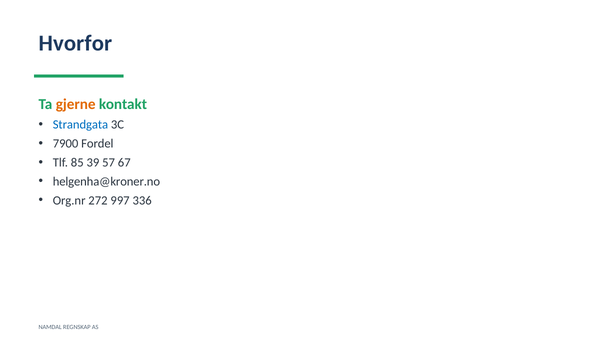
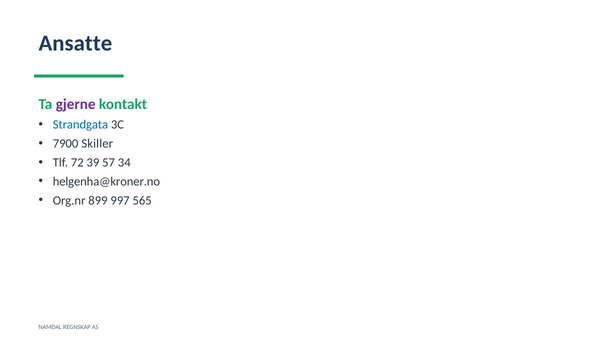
Hvorfor: Hvorfor -> Ansatte (75, 43)
gjerne colour: orange -> purple (76, 104)
Fordel: Fordel -> Skiller (97, 144)
85: 85 -> 72 (77, 163)
67: 67 -> 34 (124, 163)
272: 272 -> 899 (98, 200)
336: 336 -> 565 (142, 200)
